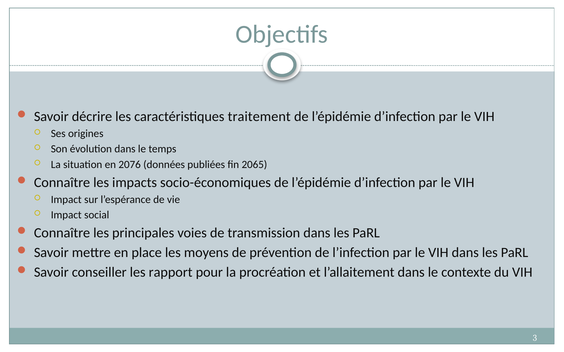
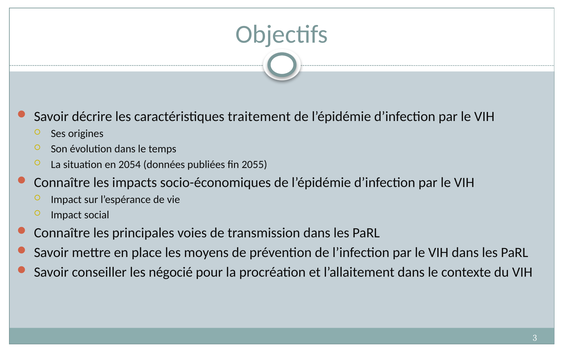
2076: 2076 -> 2054 (130, 165)
2065: 2065 -> 2055 (254, 165)
rapport: rapport -> négocié (171, 273)
